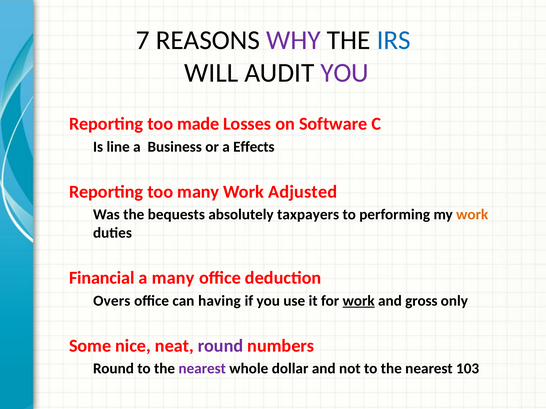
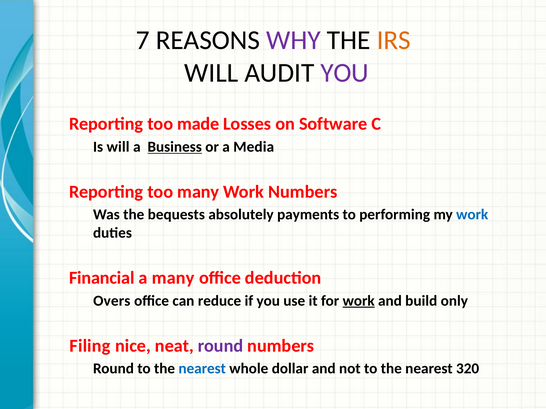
IRS colour: blue -> orange (394, 40)
Is line: line -> will (118, 147)
Business underline: none -> present (175, 147)
Effects: Effects -> Media (254, 147)
Work Adjusted: Adjusted -> Numbers (303, 192)
taxpayers: taxpayers -> payments (308, 215)
work colour: orange -> blue (472, 215)
having: having -> reduce (220, 301)
gross: gross -> build (421, 301)
Some: Some -> Filing (90, 346)
nearest colour: purple -> blue (202, 369)
103: 103 -> 320 (468, 369)
